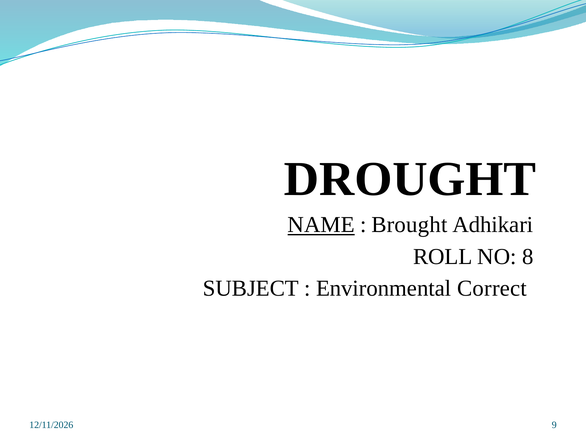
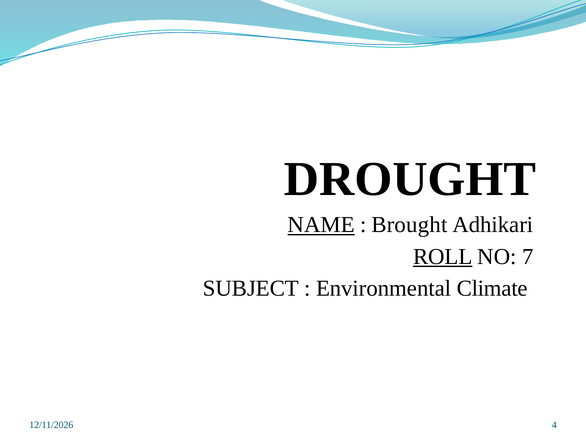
ROLL underline: none -> present (443, 257)
8: 8 -> 7 (528, 257)
Correct: Correct -> Climate (492, 289)
9: 9 -> 4 (554, 426)
